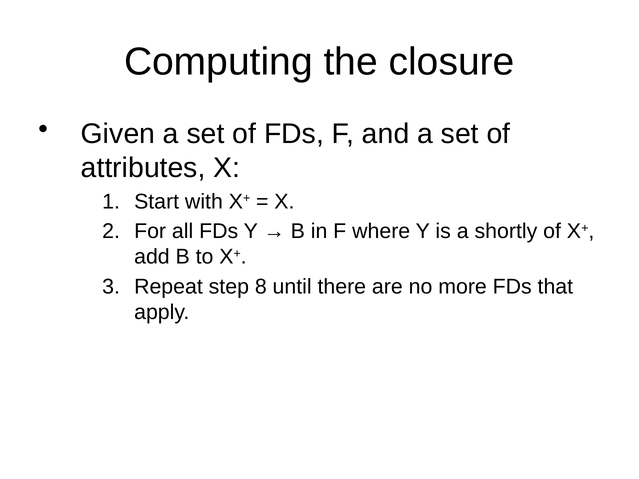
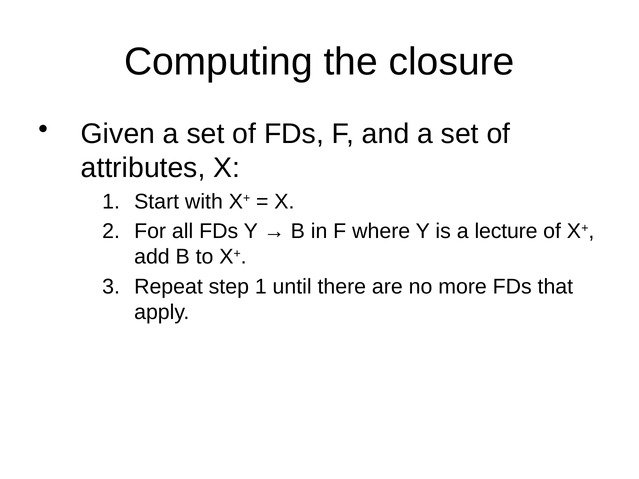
shortly: shortly -> lecture (506, 232)
step 8: 8 -> 1 (261, 287)
